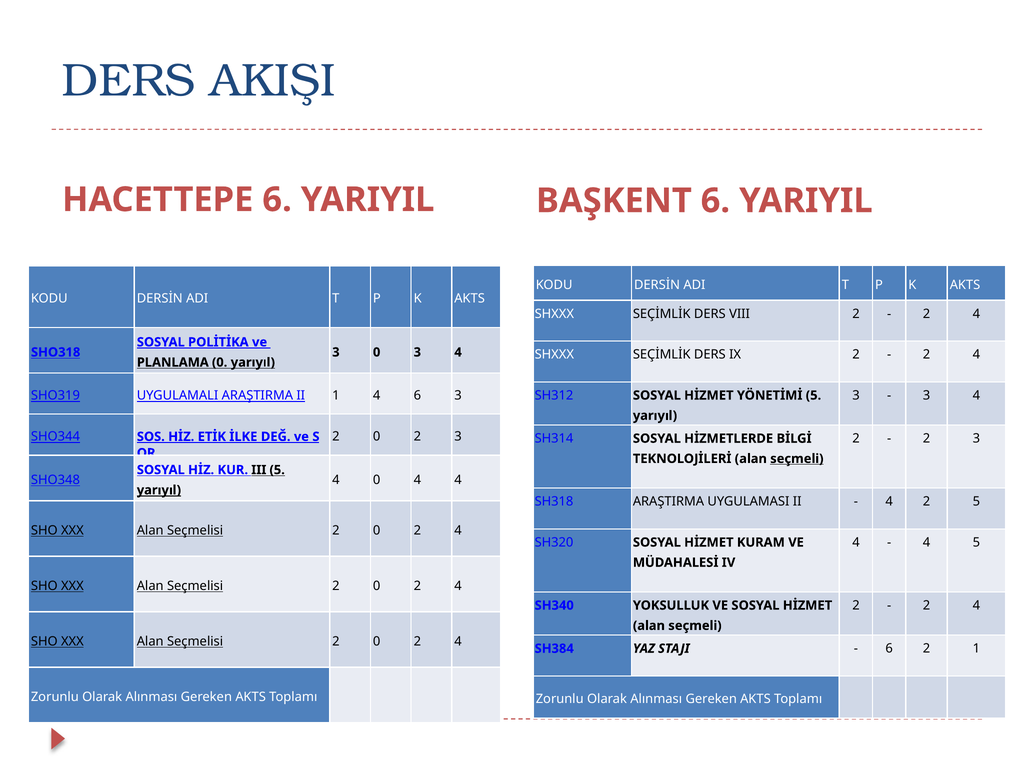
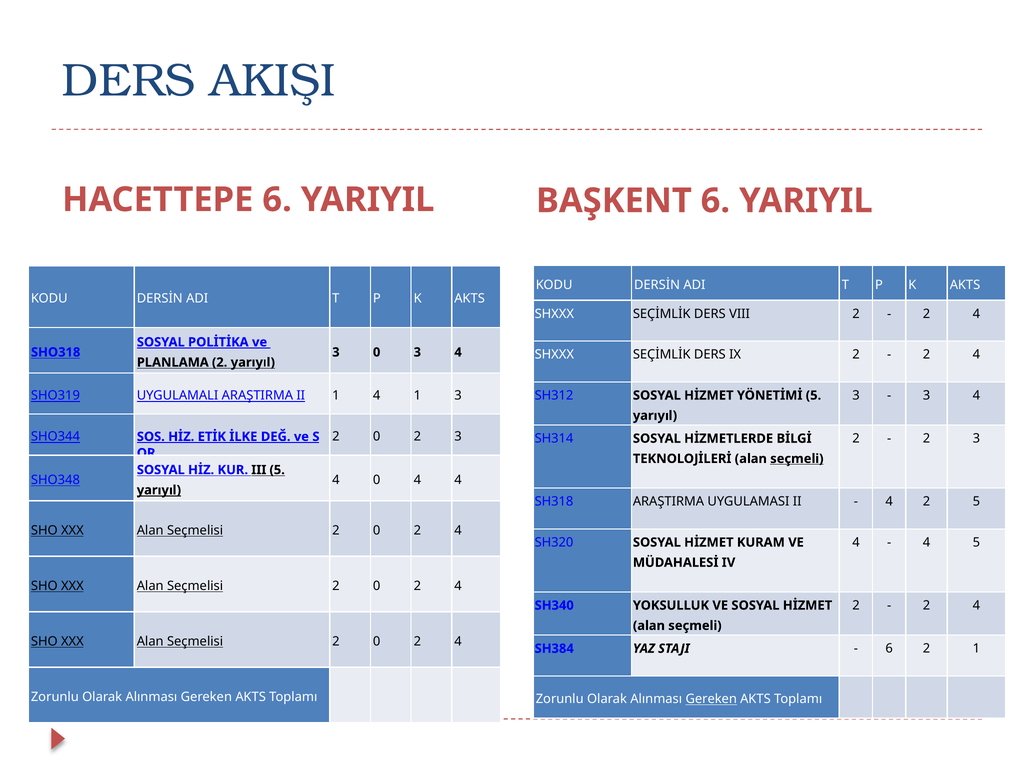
PLANLAMA 0: 0 -> 2 (220, 362)
4 6: 6 -> 1 (417, 395)
Gereken underline: none -> present (711, 699)
